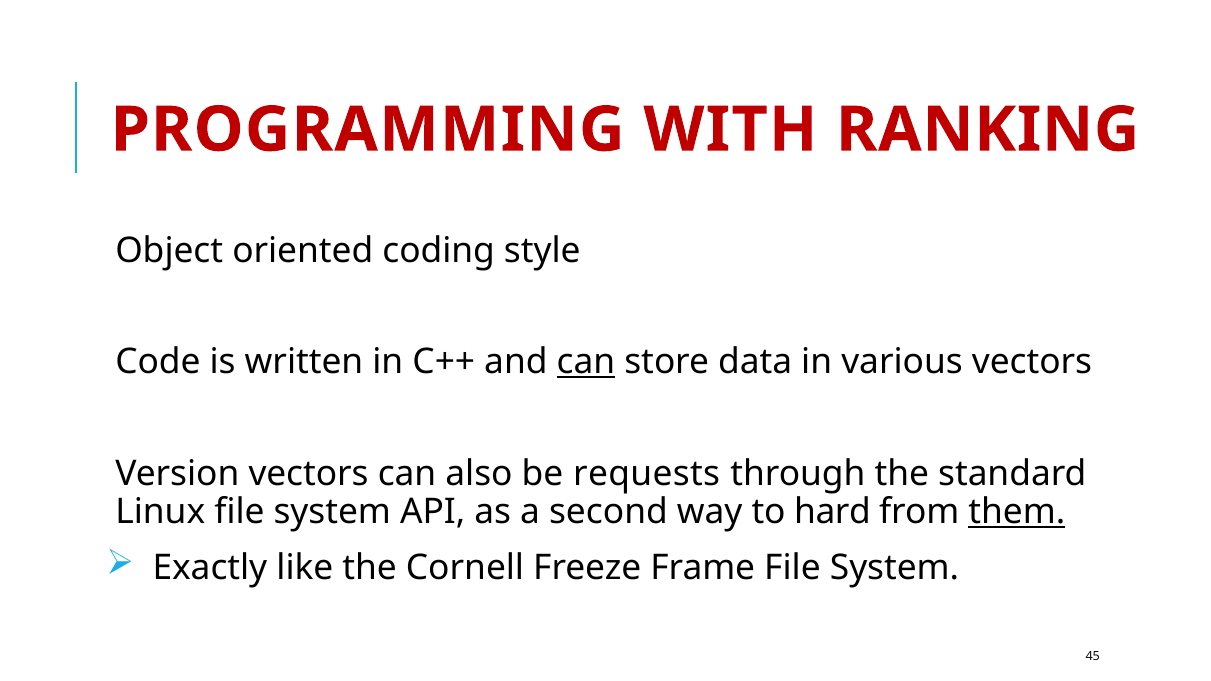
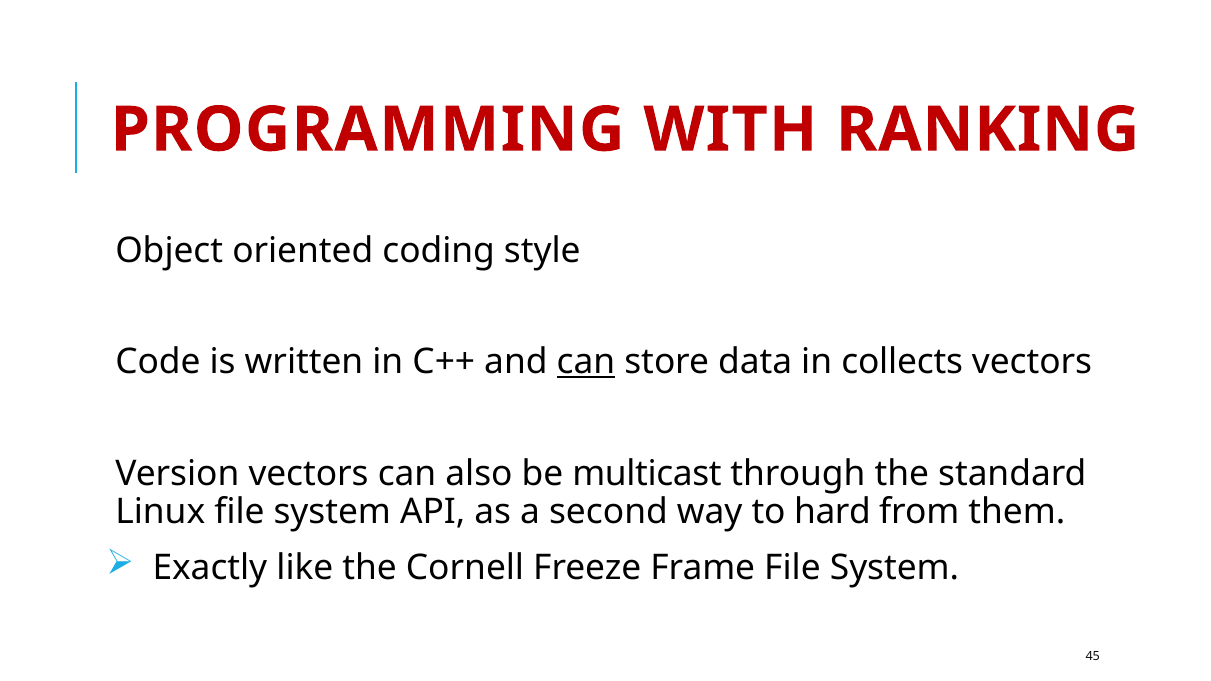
various: various -> collects (902, 362)
requests: requests -> multicast (647, 474)
them underline: present -> none (1017, 512)
